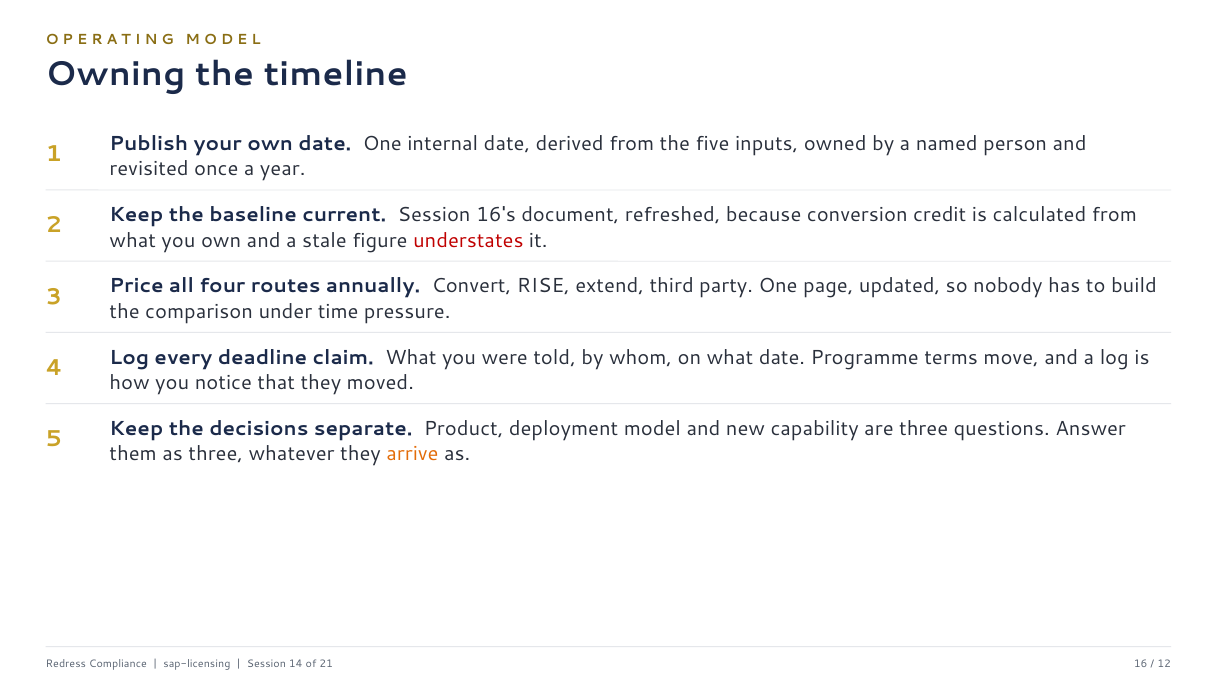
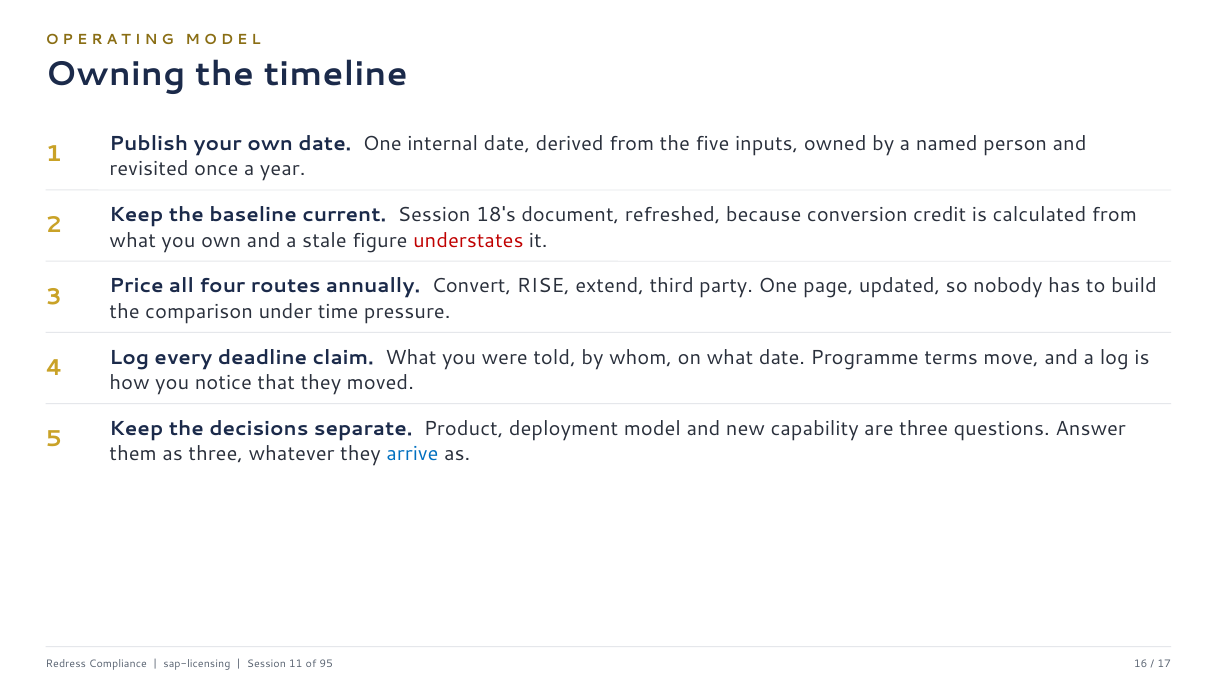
16's: 16's -> 18's (496, 215)
arrive colour: orange -> blue (412, 454)
14: 14 -> 11 (296, 663)
21: 21 -> 95 (326, 663)
12: 12 -> 17 (1164, 663)
